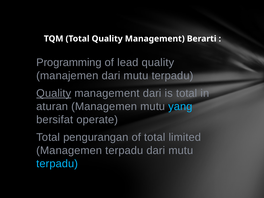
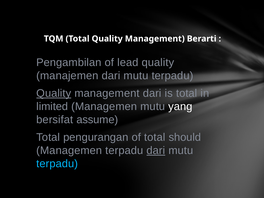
Programming: Programming -> Pengambilan (69, 62)
aturan: aturan -> limited (52, 106)
yang colour: light blue -> white (180, 106)
operate: operate -> assume (97, 120)
limited: limited -> should (185, 137)
dari underline: none -> present (156, 150)
